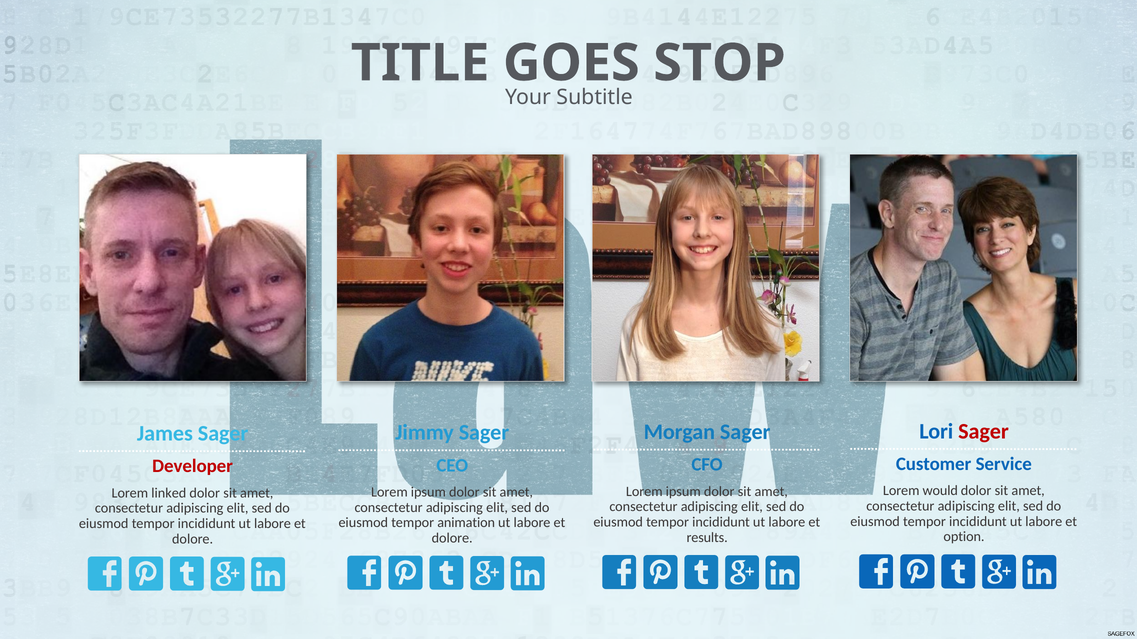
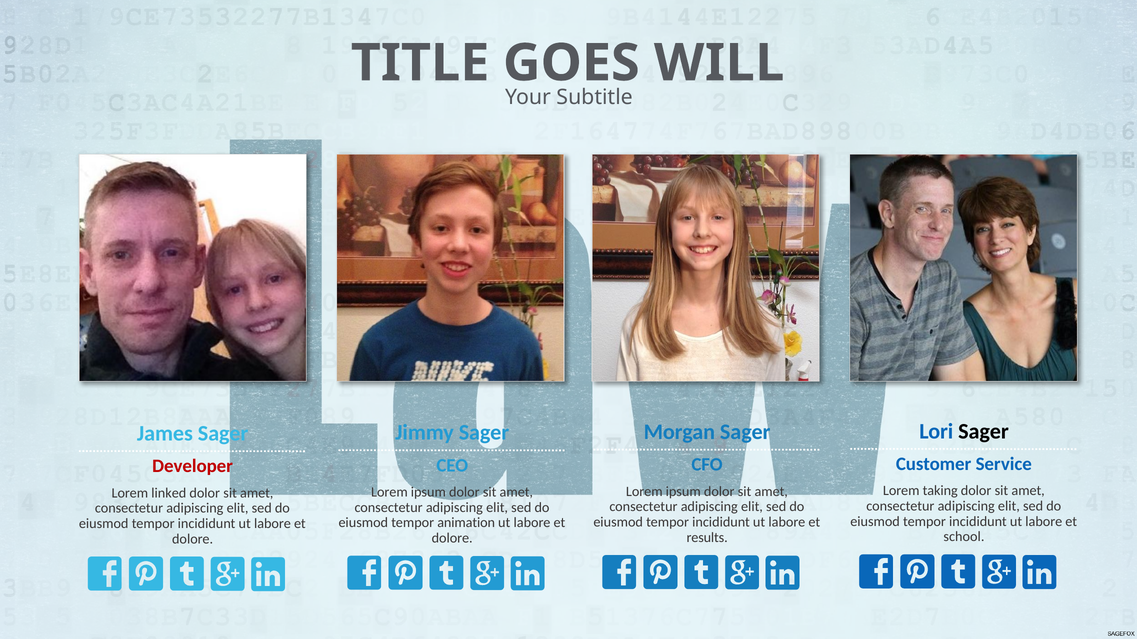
STOP: STOP -> WILL (719, 63)
Sager colour: red -> black (984, 432)
would: would -> taking (940, 491)
option: option -> school (964, 537)
